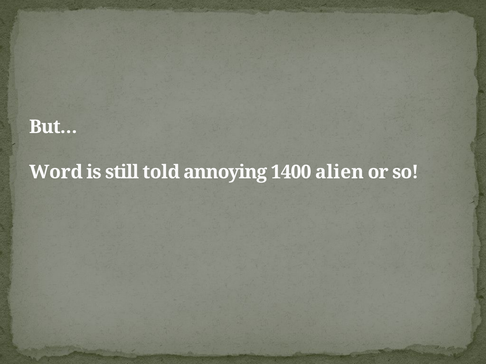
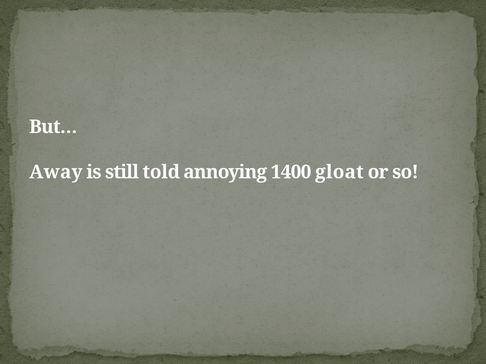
Word: Word -> Away (56, 172)
alien: alien -> gloat (339, 172)
